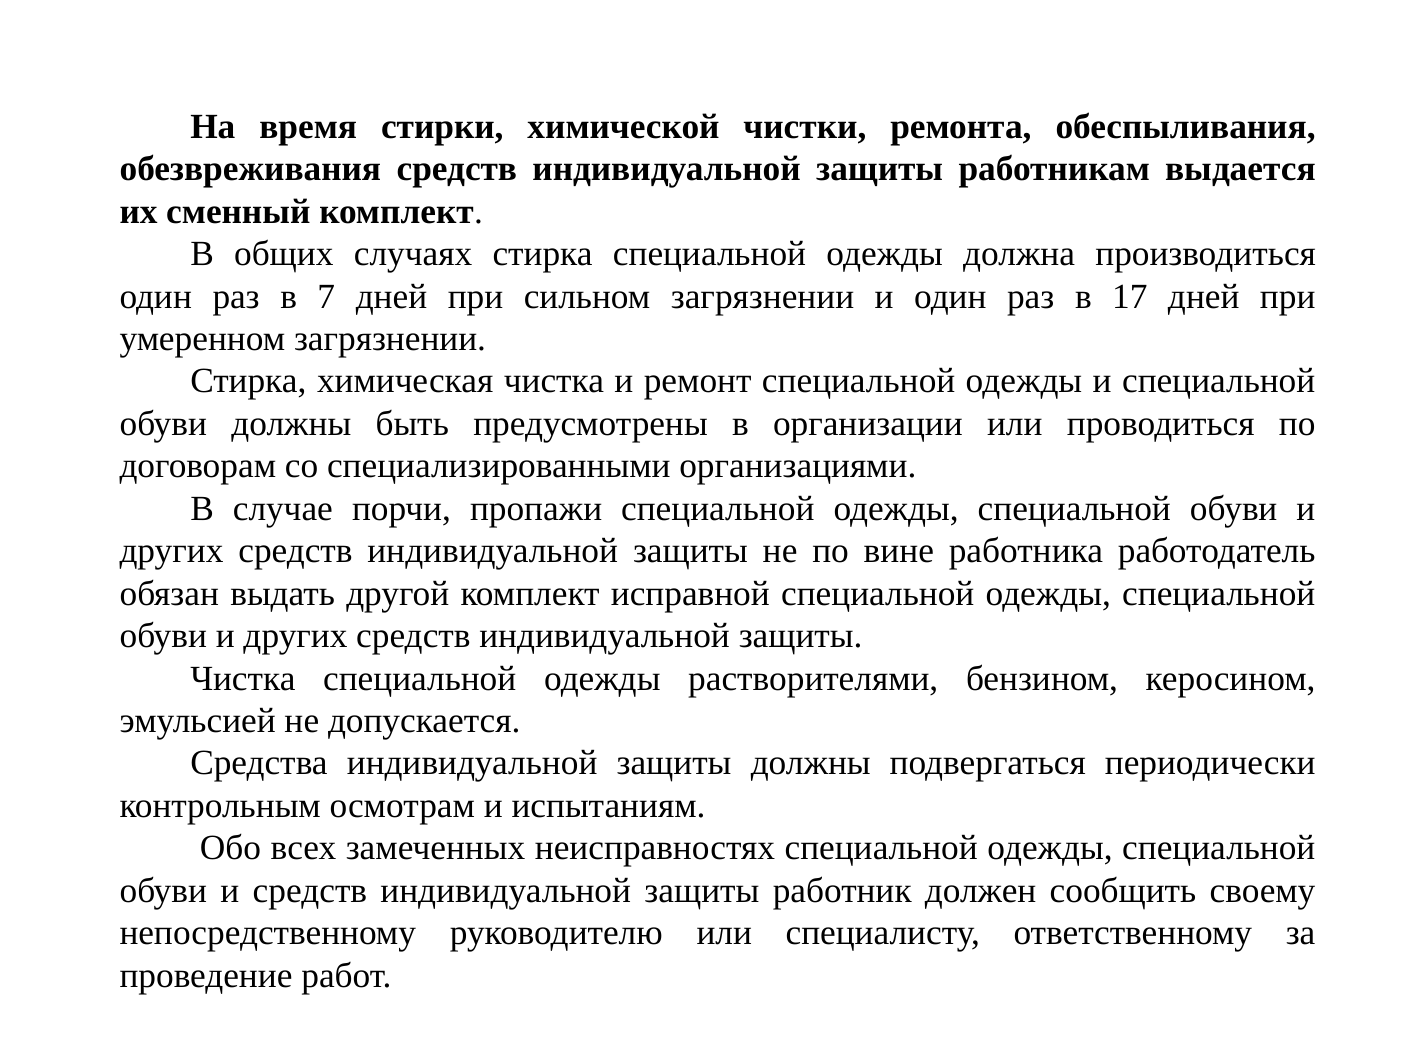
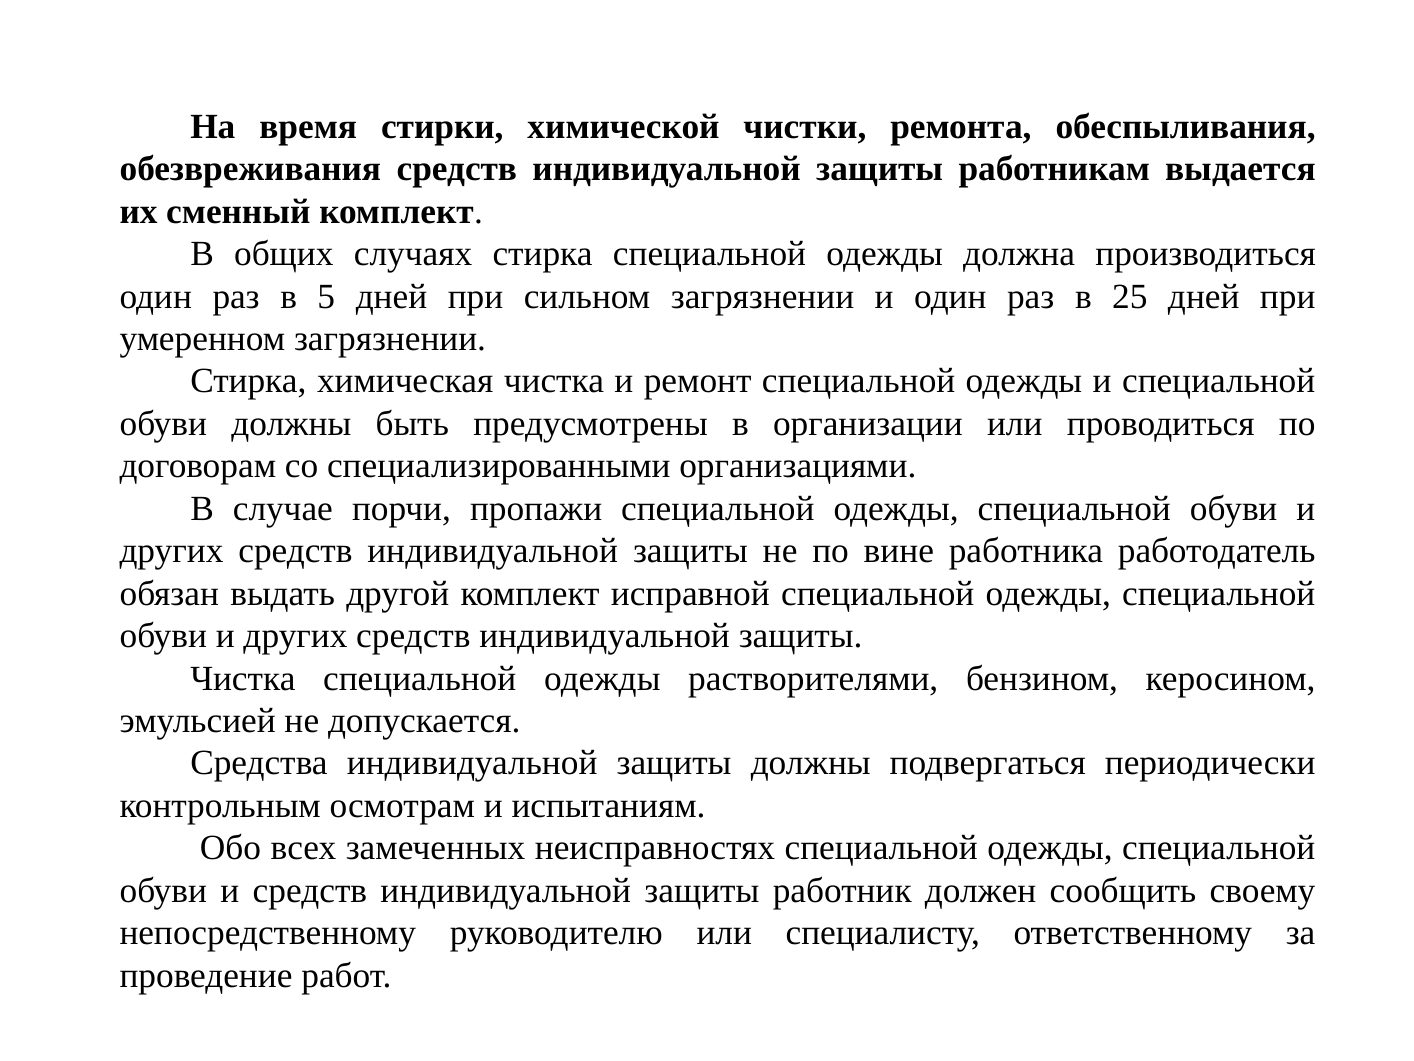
7: 7 -> 5 (326, 296)
17: 17 -> 25 (1130, 296)
